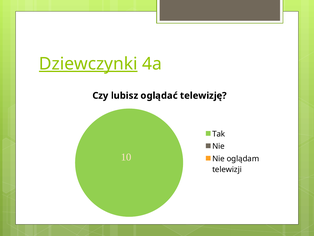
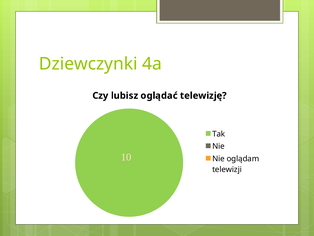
Dziewczynki underline: present -> none (88, 64)
